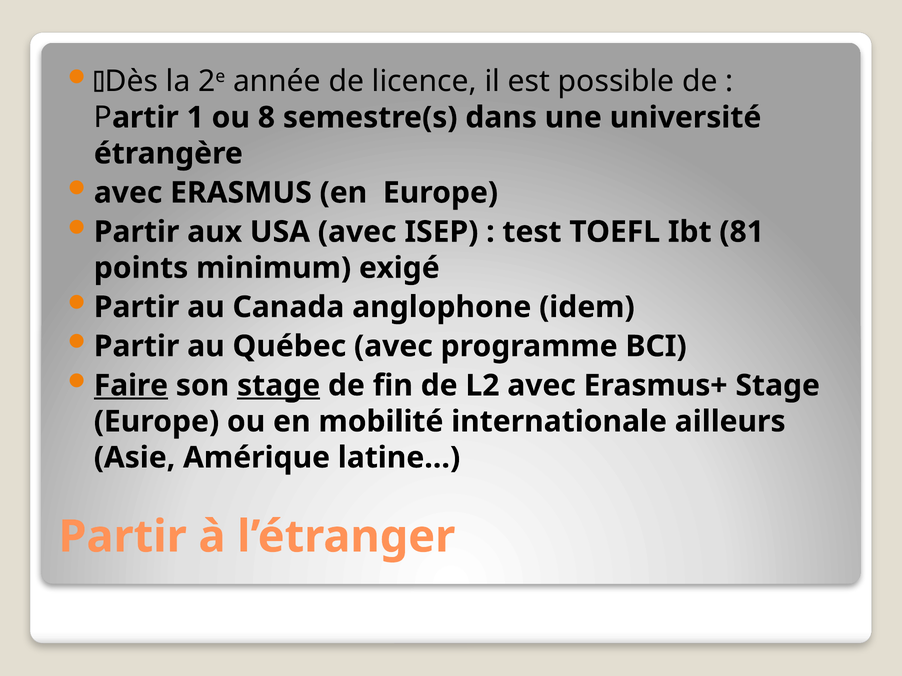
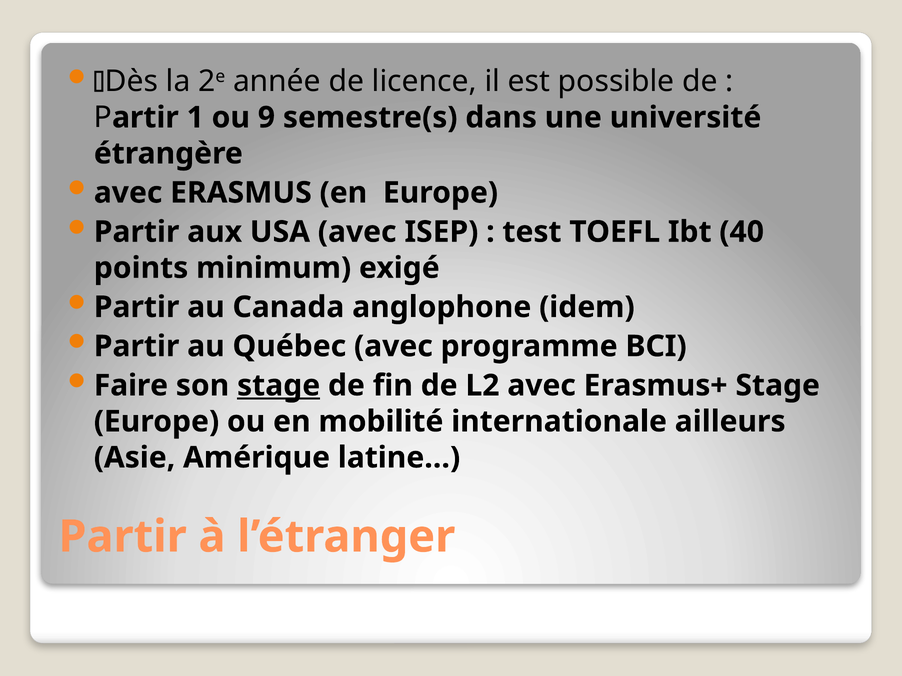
8: 8 -> 9 (266, 118)
81: 81 -> 40 (742, 232)
Faire underline: present -> none (131, 386)
